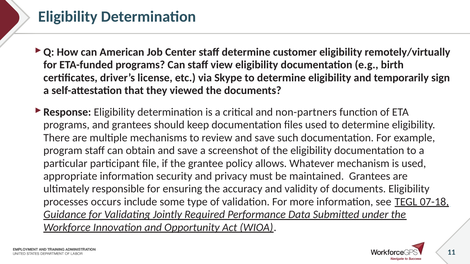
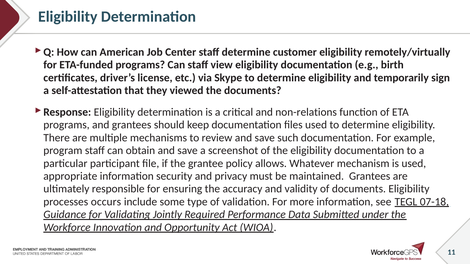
non-partners: non-partners -> non-relations (306, 112)
